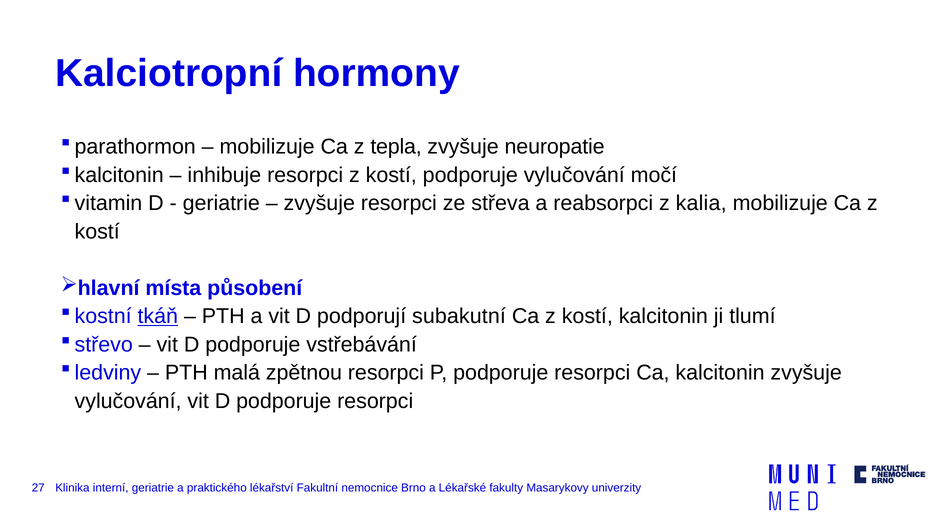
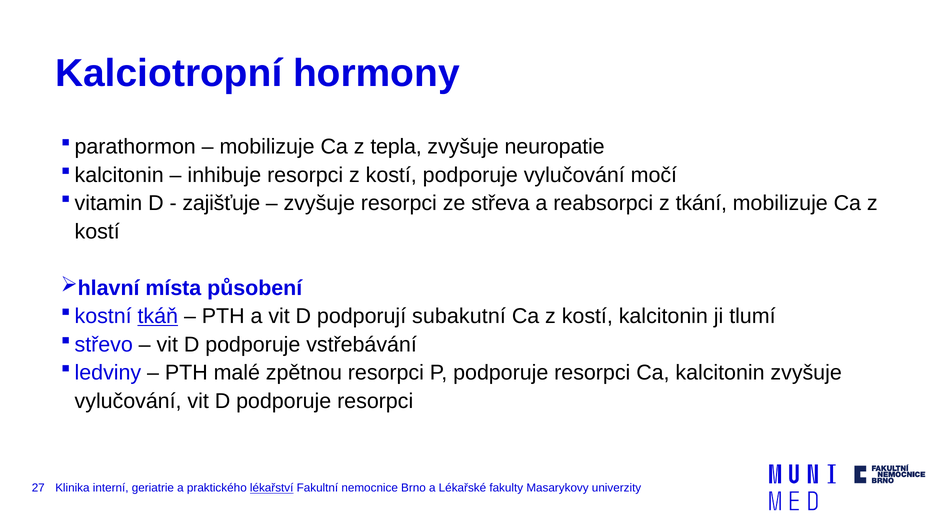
geriatrie: geriatrie -> zajišťuje (221, 203)
kalia: kalia -> tkání (701, 203)
malá: malá -> malé (237, 373)
lékařství underline: none -> present (272, 489)
